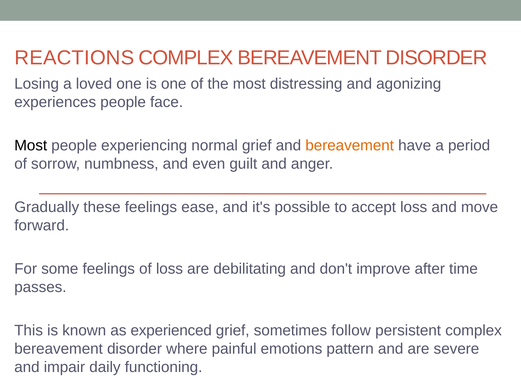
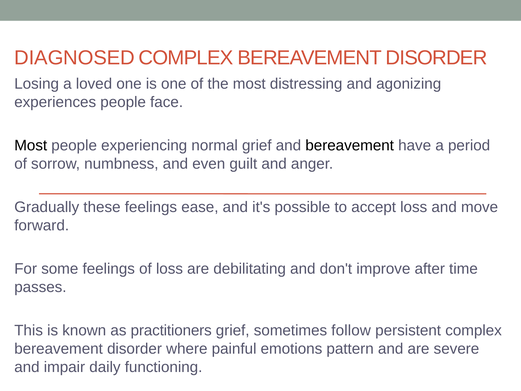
REACTIONS: REACTIONS -> DIAGNOSED (75, 58)
bereavement colour: orange -> black (350, 145)
experienced: experienced -> practitioners (171, 330)
